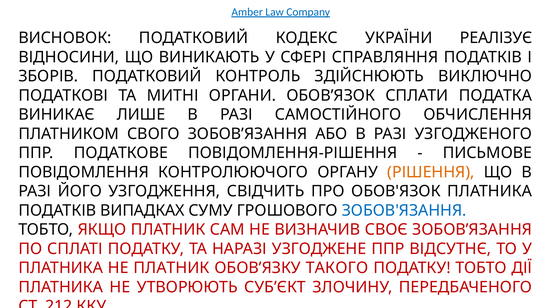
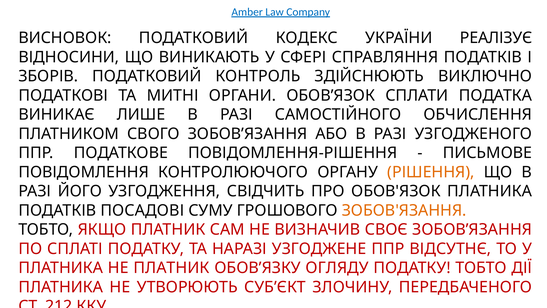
ВИПАДКАХ: ВИПАДКАХ -> ПОСАДОВІ (142, 210)
ЗОБОВ'ЯЗАННЯ colour: blue -> orange (404, 210)
ТАКОГО: ТАКОГО -> ОГЛЯДУ (337, 268)
